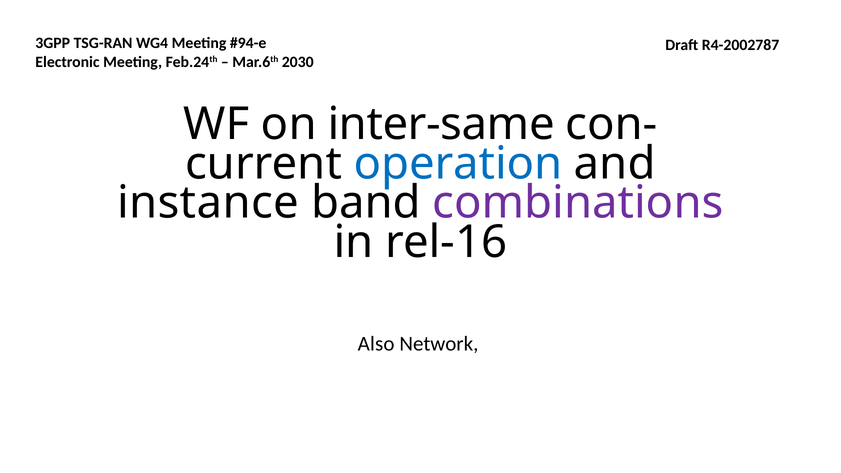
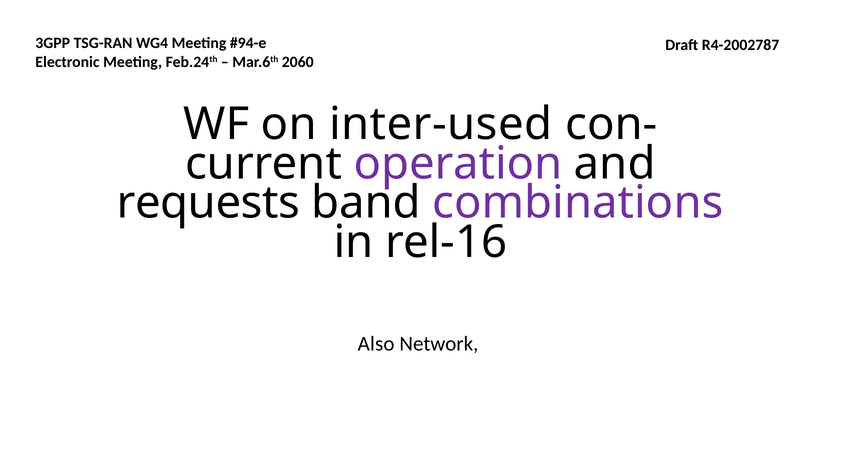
2030: 2030 -> 2060 (298, 62)
inter-same: inter-same -> inter-used (441, 124)
operation colour: blue -> purple (458, 164)
instance: instance -> requests (208, 203)
